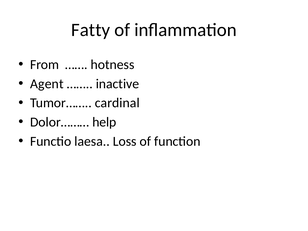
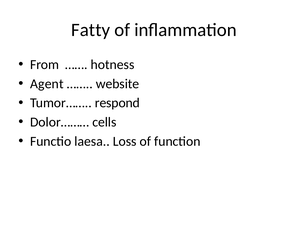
inactive: inactive -> website (118, 84)
cardinal: cardinal -> respond (117, 103)
help: help -> cells (104, 122)
